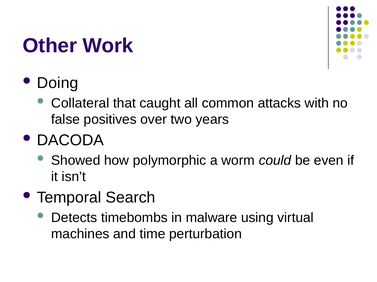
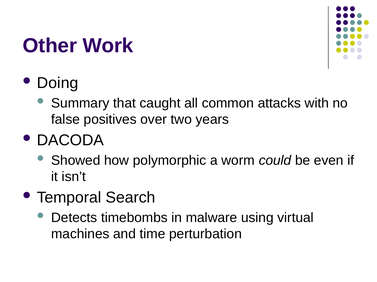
Collateral: Collateral -> Summary (80, 103)
